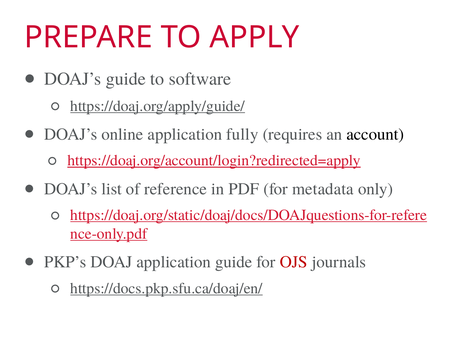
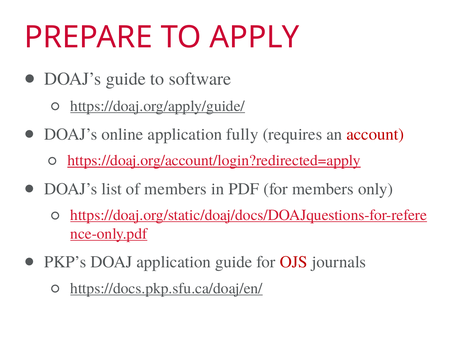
account colour: black -> red (375, 134)
of reference: reference -> members (176, 189)
for metadata: metadata -> members (323, 189)
